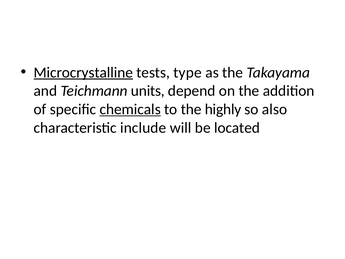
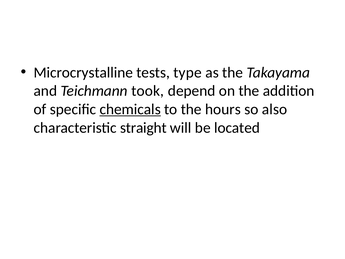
Microcrystalline underline: present -> none (83, 72)
units: units -> took (148, 91)
highly: highly -> hours (223, 109)
include: include -> straight (143, 128)
